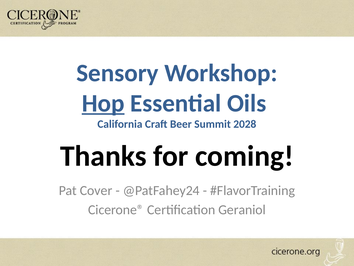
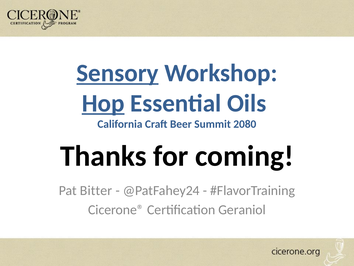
Sensory underline: none -> present (117, 73)
2028: 2028 -> 2080 (245, 124)
Cover: Cover -> Bitter (96, 190)
